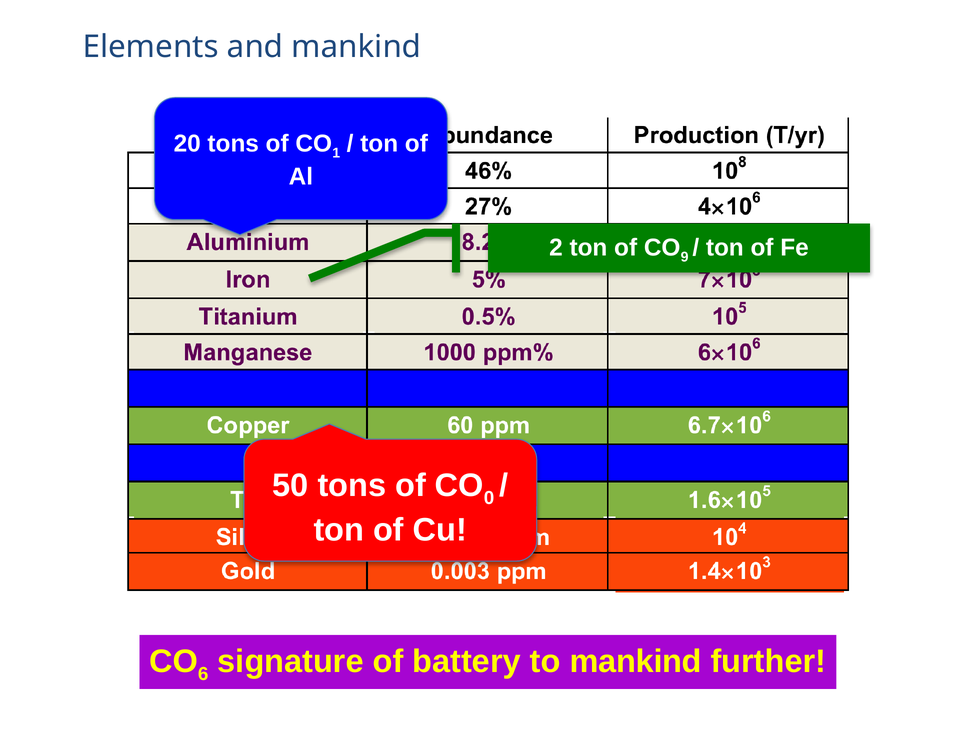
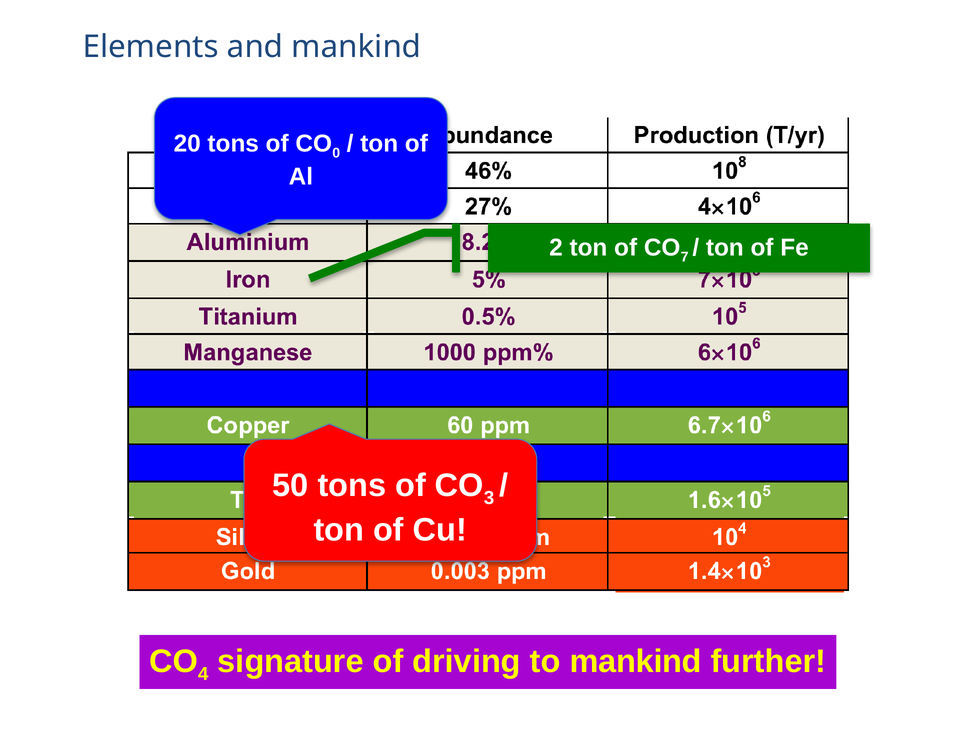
1: 1 -> 0 (336, 153)
9: 9 -> 7 (685, 257)
0: 0 -> 3 (489, 498)
6: 6 -> 4 (203, 674)
battery: battery -> driving (467, 662)
